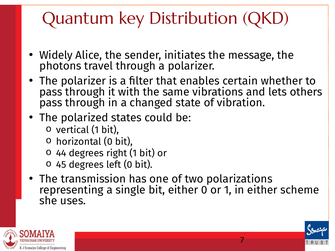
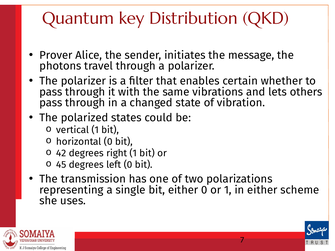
Widely: Widely -> Prover (56, 55)
44: 44 -> 42 (61, 153)
